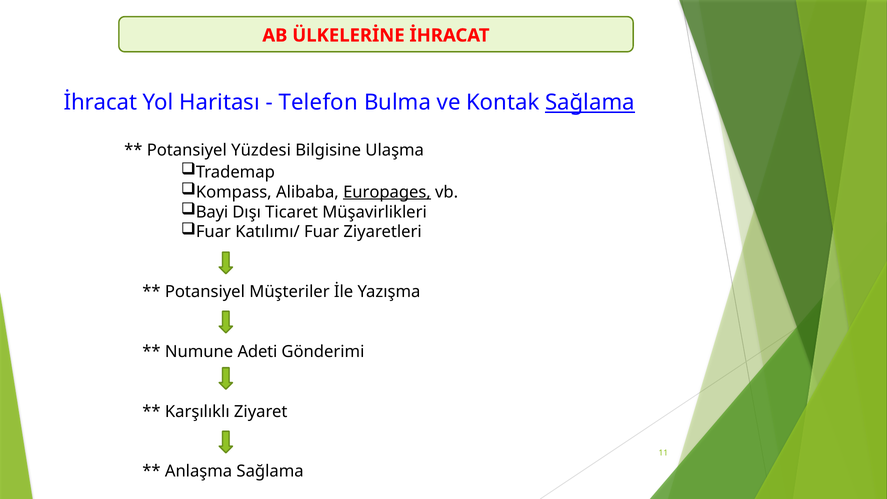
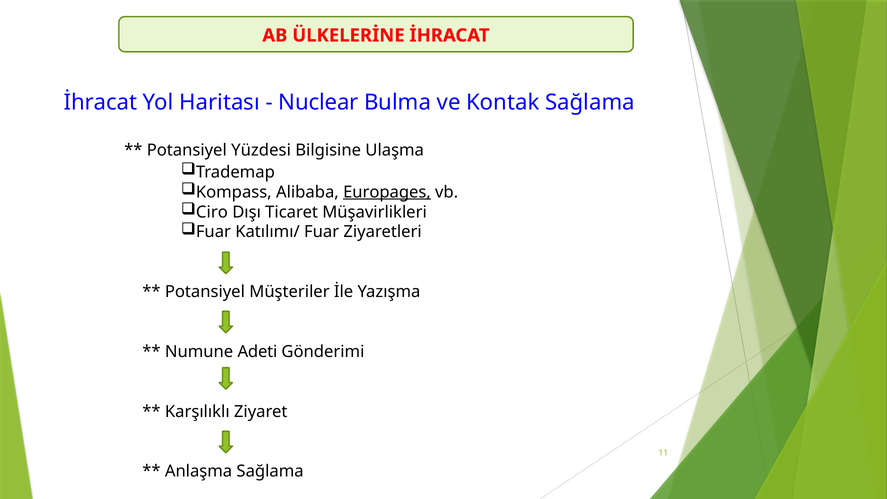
Telefon: Telefon -> Nuclear (318, 103)
Sağlama underline: present -> none (590, 103)
Bayi: Bayi -> Ciro (212, 212)
